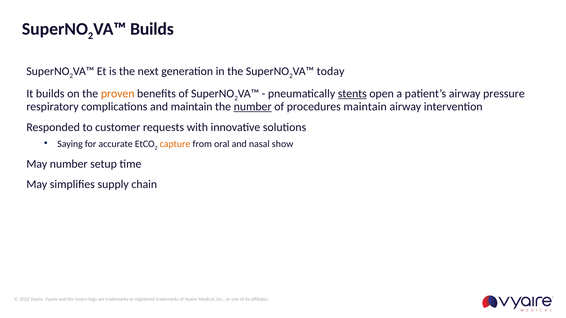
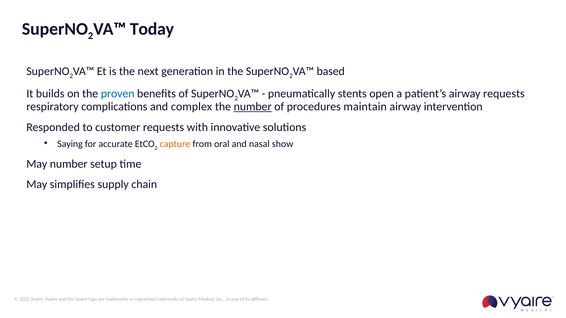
Builds: Builds -> Today (152, 29)
today: today -> based (331, 71)
proven colour: orange -> blue (118, 94)
stents underline: present -> none (352, 94)
airway pressure: pressure -> requests (504, 94)
and maintain: maintain -> complex (192, 107)
